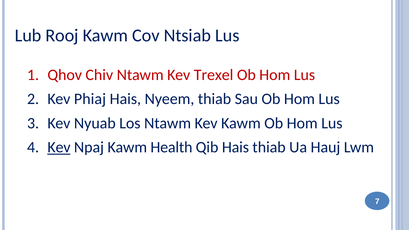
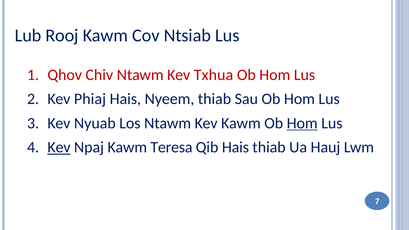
Trexel: Trexel -> Txhua (214, 75)
Hom underline: none -> present (302, 123)
Health: Health -> Teresa (171, 147)
